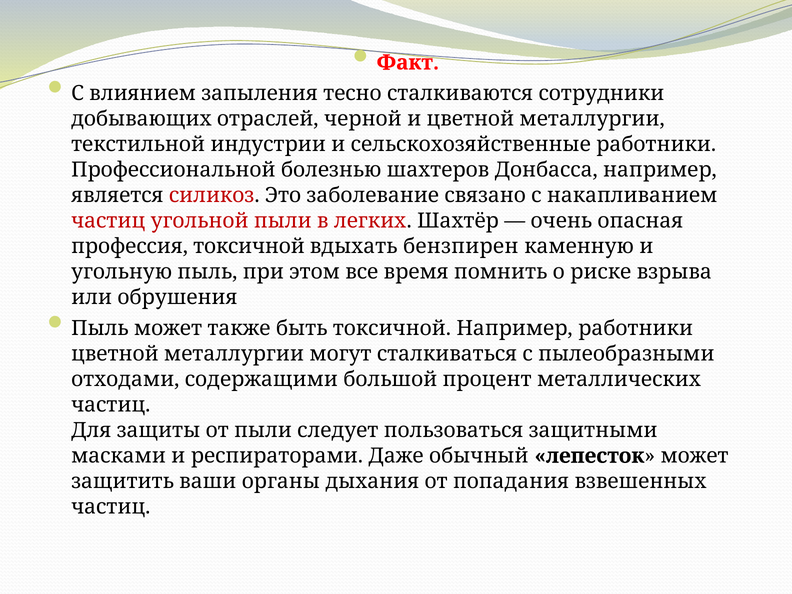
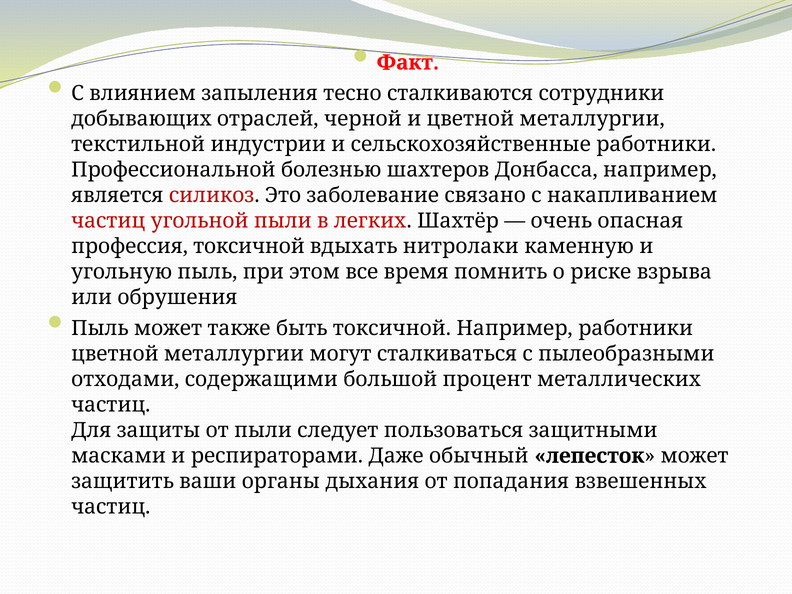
бензпирен: бензпирен -> нитролаки (461, 246)
